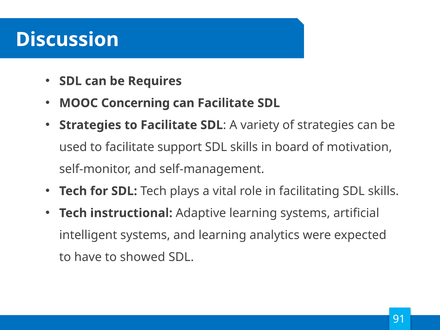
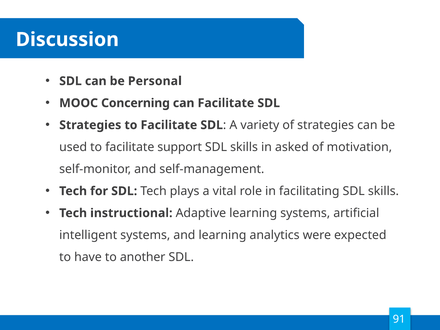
Requires: Requires -> Personal (155, 81)
board: board -> asked (292, 147)
showed: showed -> another (143, 257)
